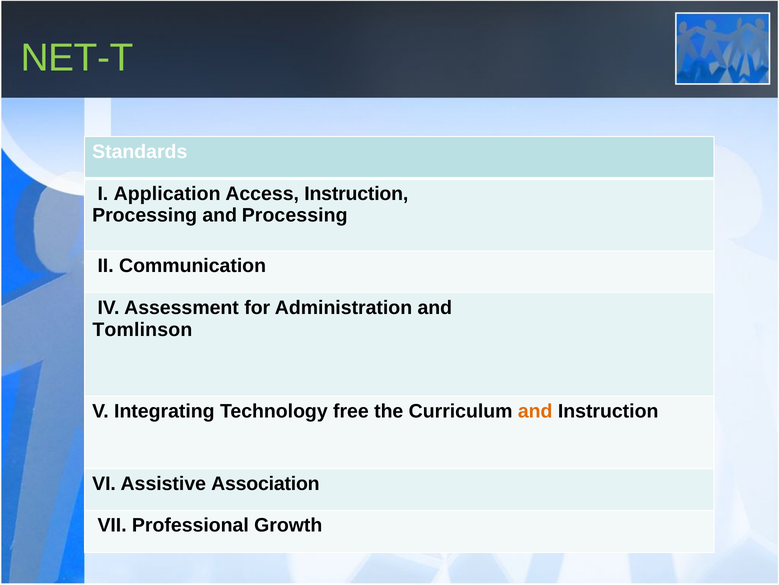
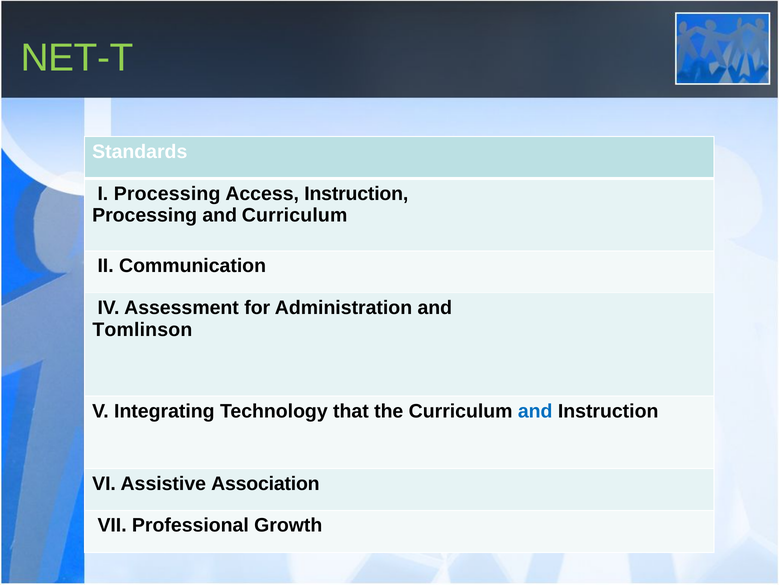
I Application: Application -> Processing (167, 193)
and Processing: Processing -> Curriculum (295, 215)
free: free -> that (351, 411)
and colour: orange -> blue (535, 411)
